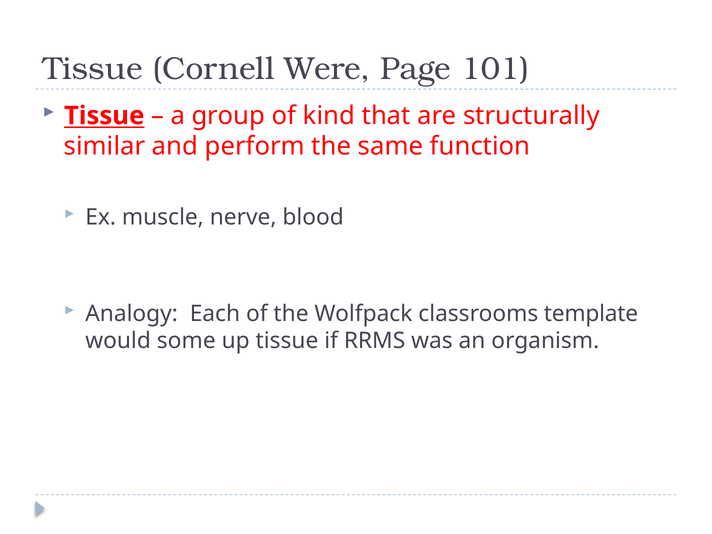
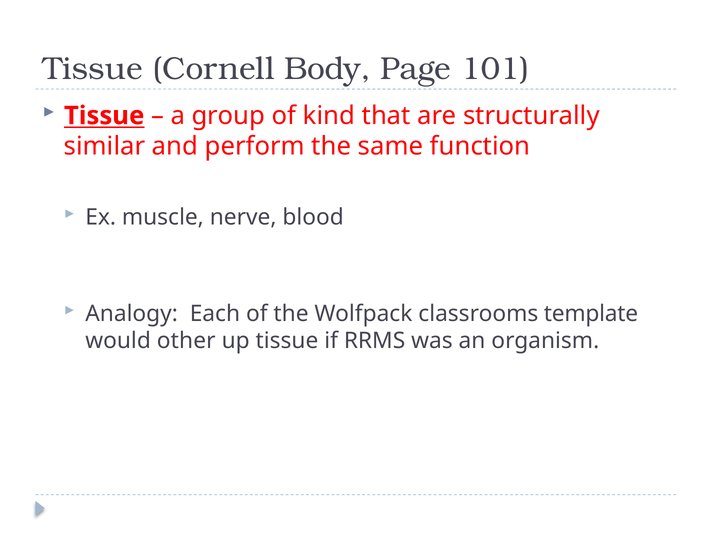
Were: Were -> Body (327, 69)
some: some -> other (186, 341)
